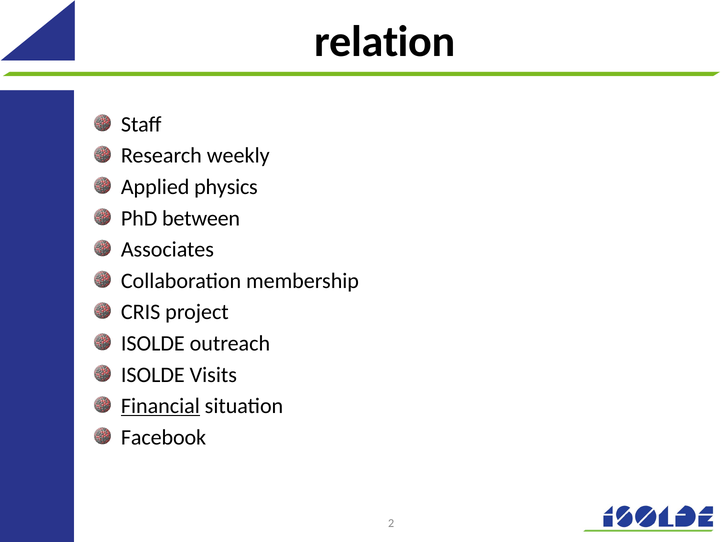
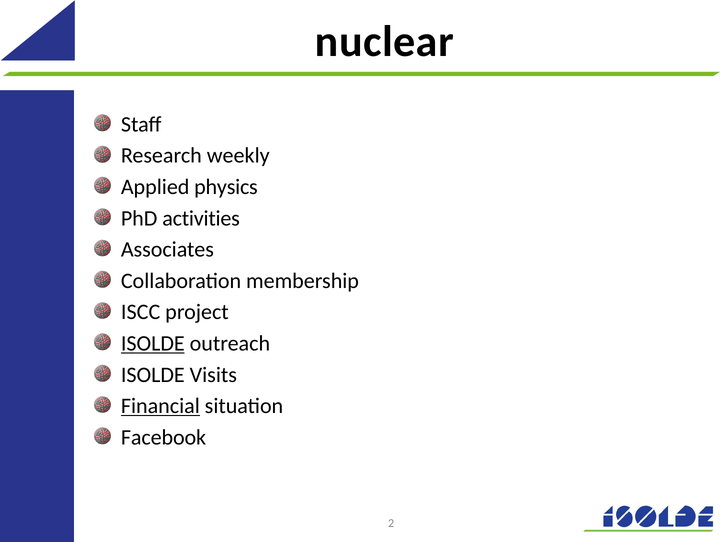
relation: relation -> nuclear (384, 42)
between: between -> activities (201, 218)
CRIS: CRIS -> ISCC (141, 312)
ISOLDE underline: none -> present (153, 344)
